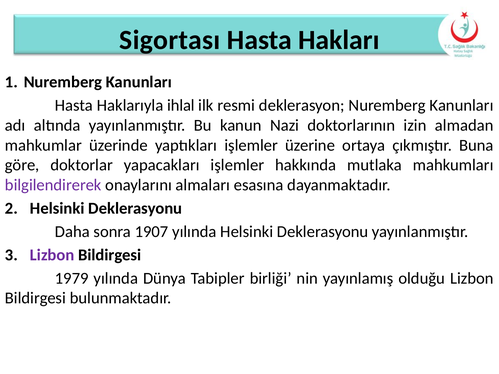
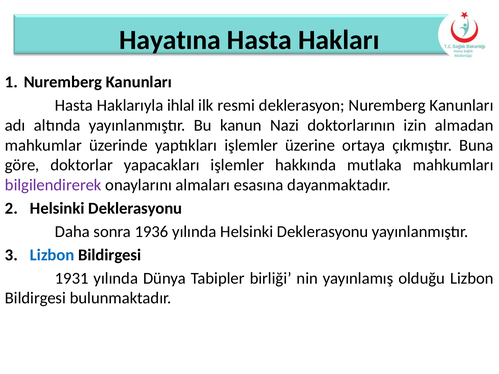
Sigortası: Sigortası -> Hayatına (170, 40)
1907: 1907 -> 1936 (152, 232)
Lizbon colour: purple -> blue (52, 255)
1979: 1979 -> 1931 (72, 278)
